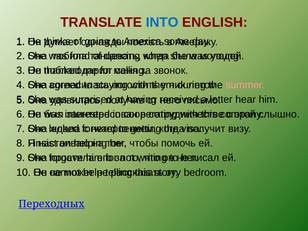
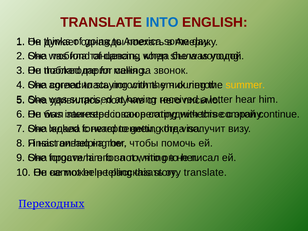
summer colour: pink -> yellow (245, 85)
слышно: слышно -> continue (279, 114)
bedroom: bedroom -> translate (205, 172)
